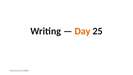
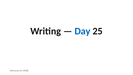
Day colour: orange -> blue (82, 31)
